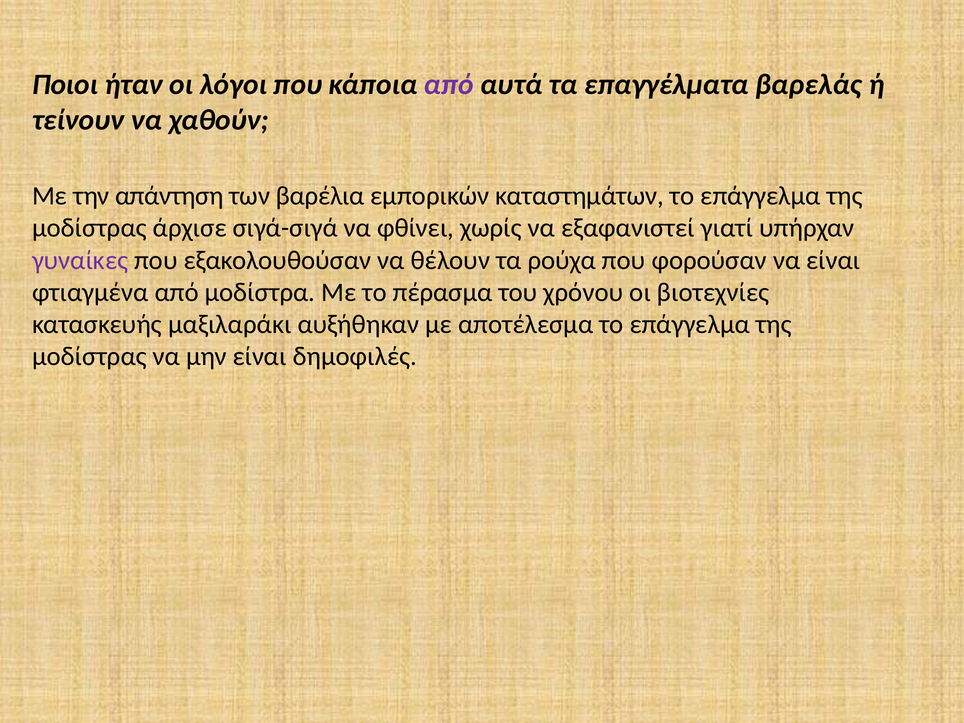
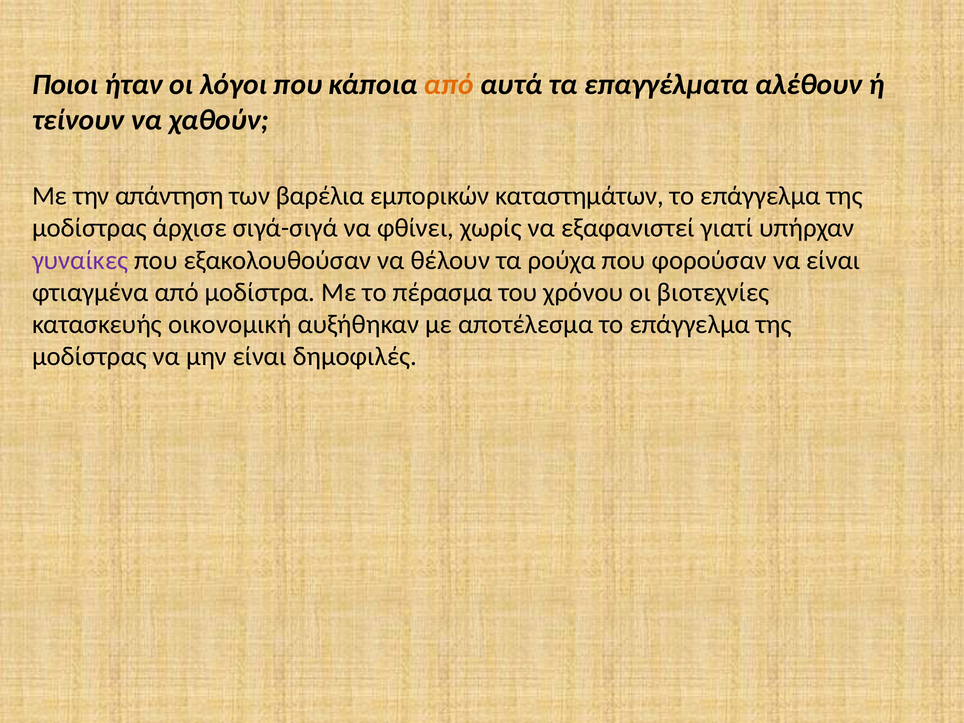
από colour: purple -> orange (449, 85)
βαρελάς: βαρελάς -> αλέθουν (809, 85)
μαξιλαράκι: μαξιλαράκι -> οικονομική (230, 324)
